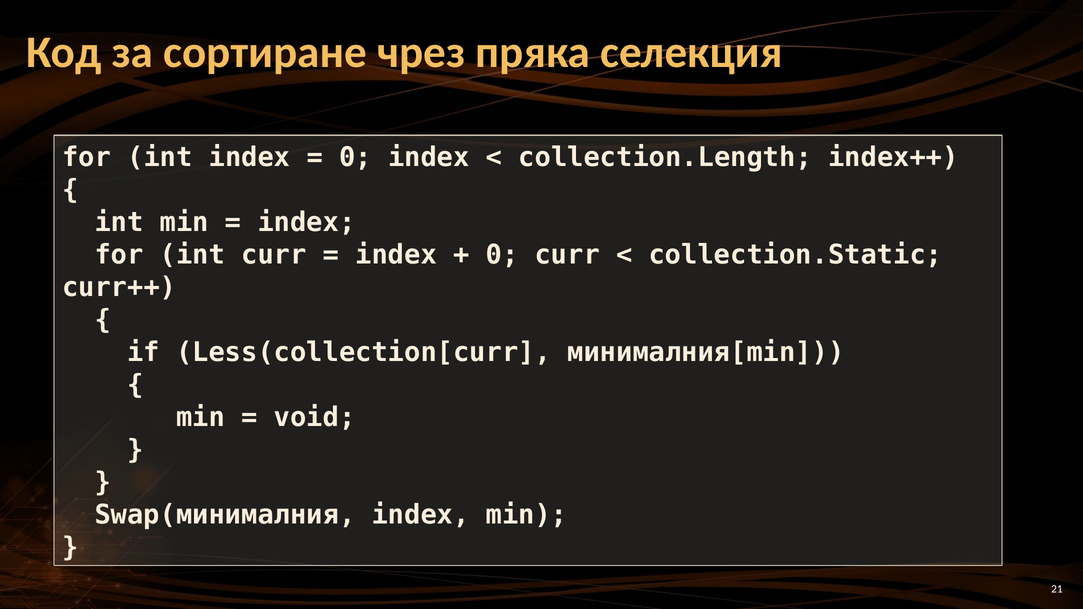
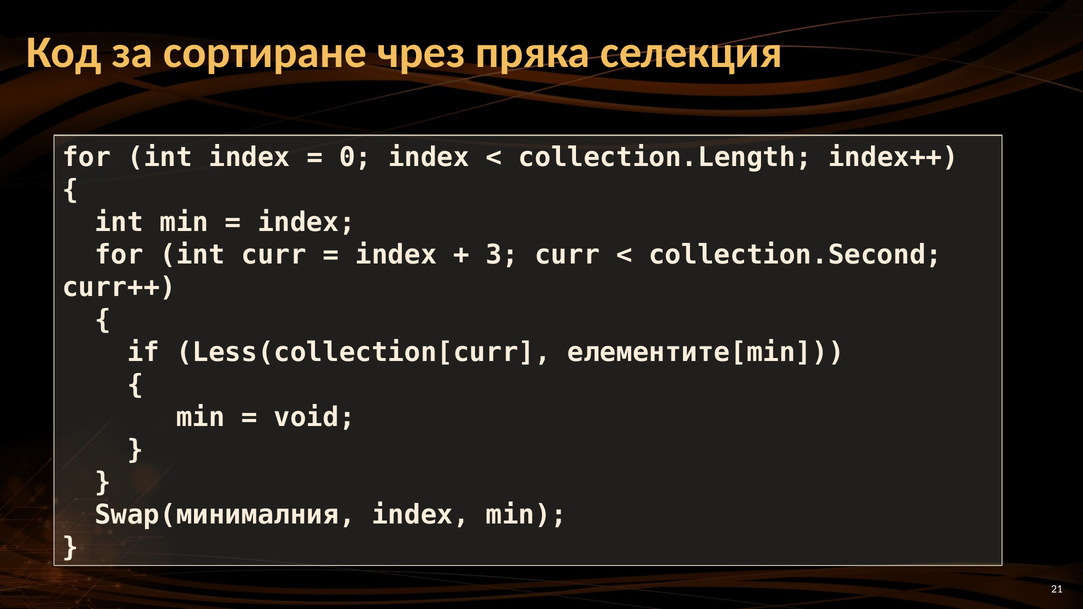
0: 0 -> 3 (502, 255)
collection.Static: collection.Static -> collection.Second (795, 255)
минималния[min: минималния[min -> елементите[min (706, 353)
